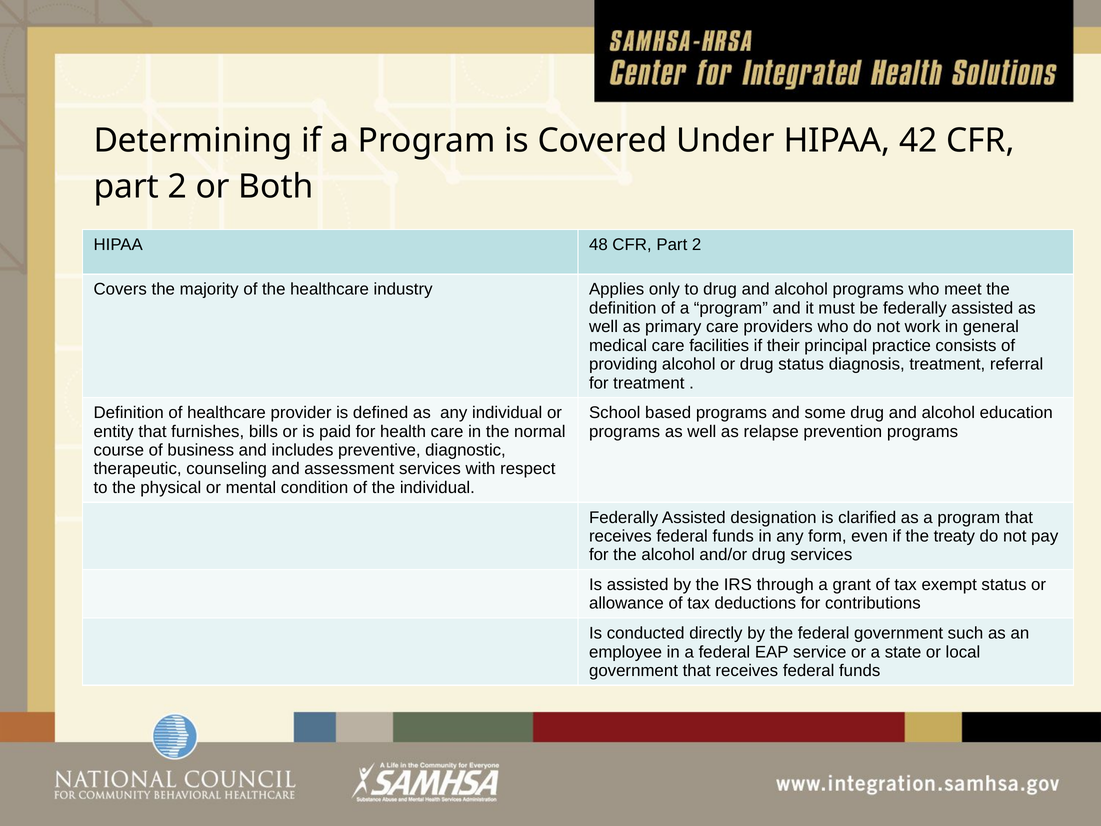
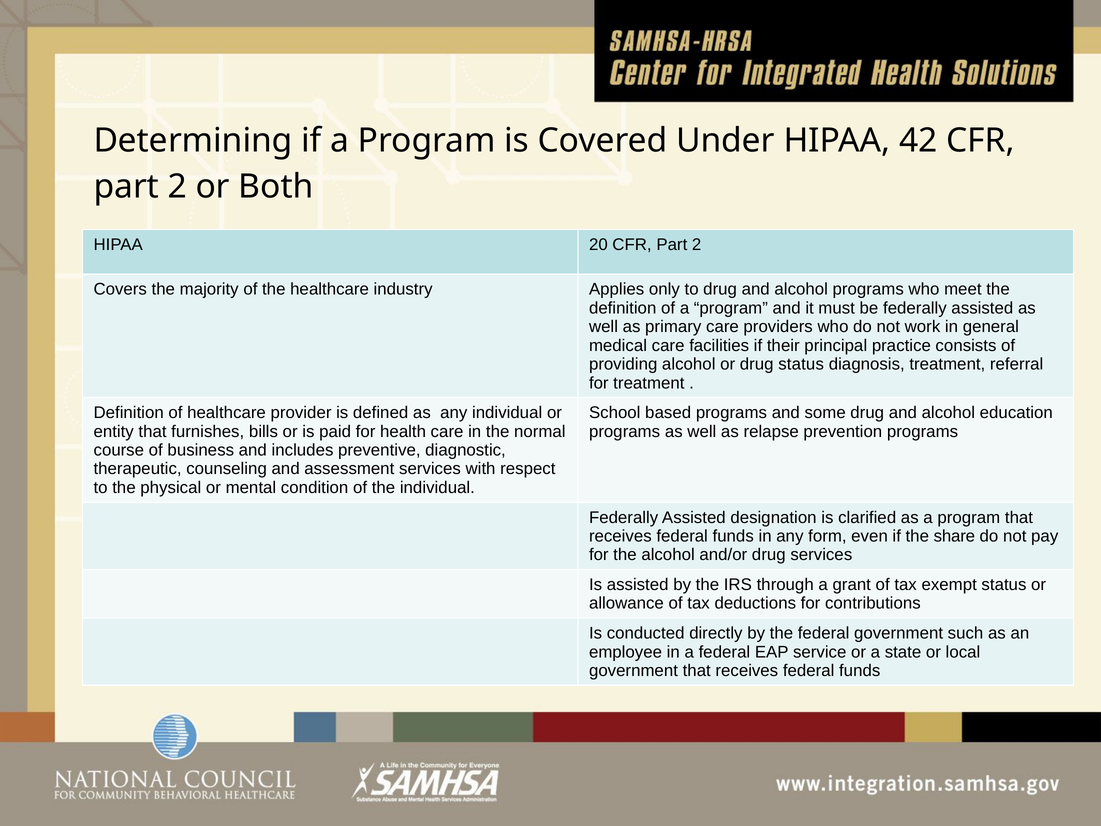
48: 48 -> 20 (598, 245)
treaty: treaty -> share (954, 536)
